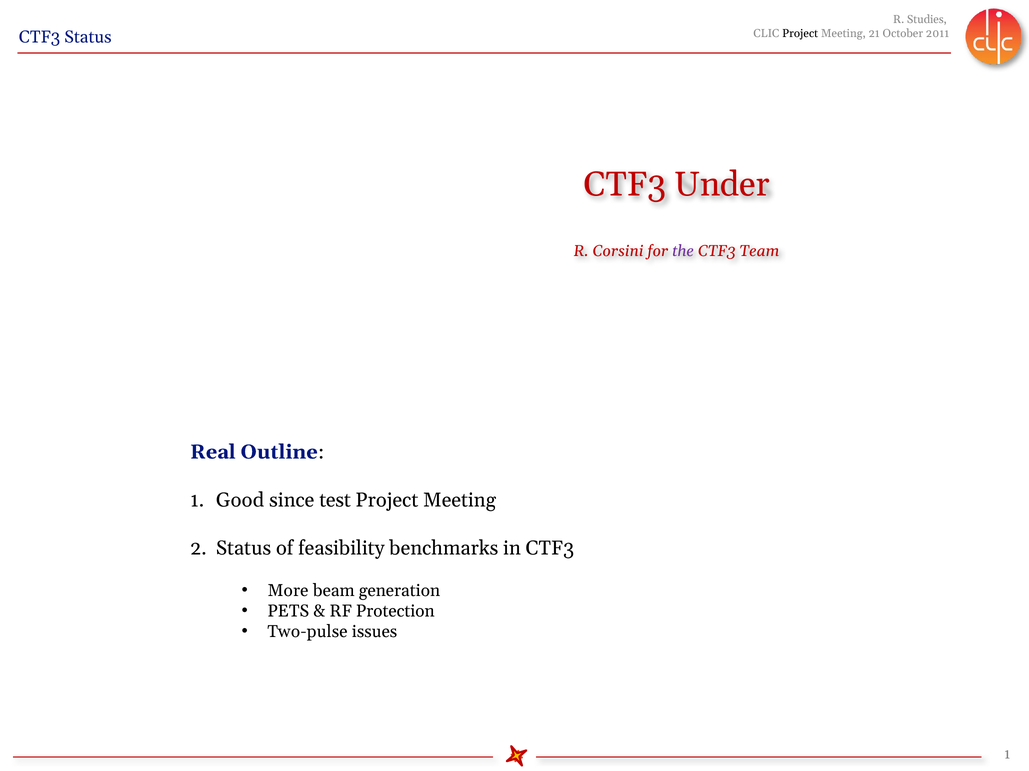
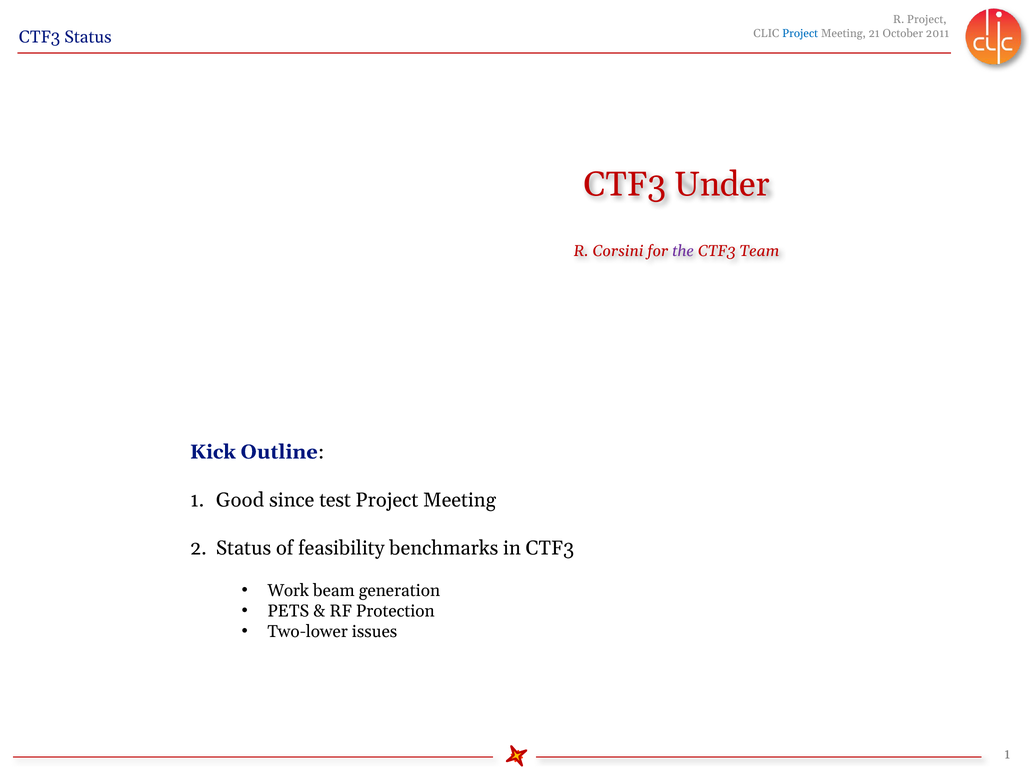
R Studies: Studies -> Project (927, 20)
Project colour: black -> blue (800, 33)
Real: Real -> Kick (213, 452)
More: More -> Work (288, 591)
Two-pulse: Two-pulse -> Two-lower (308, 632)
